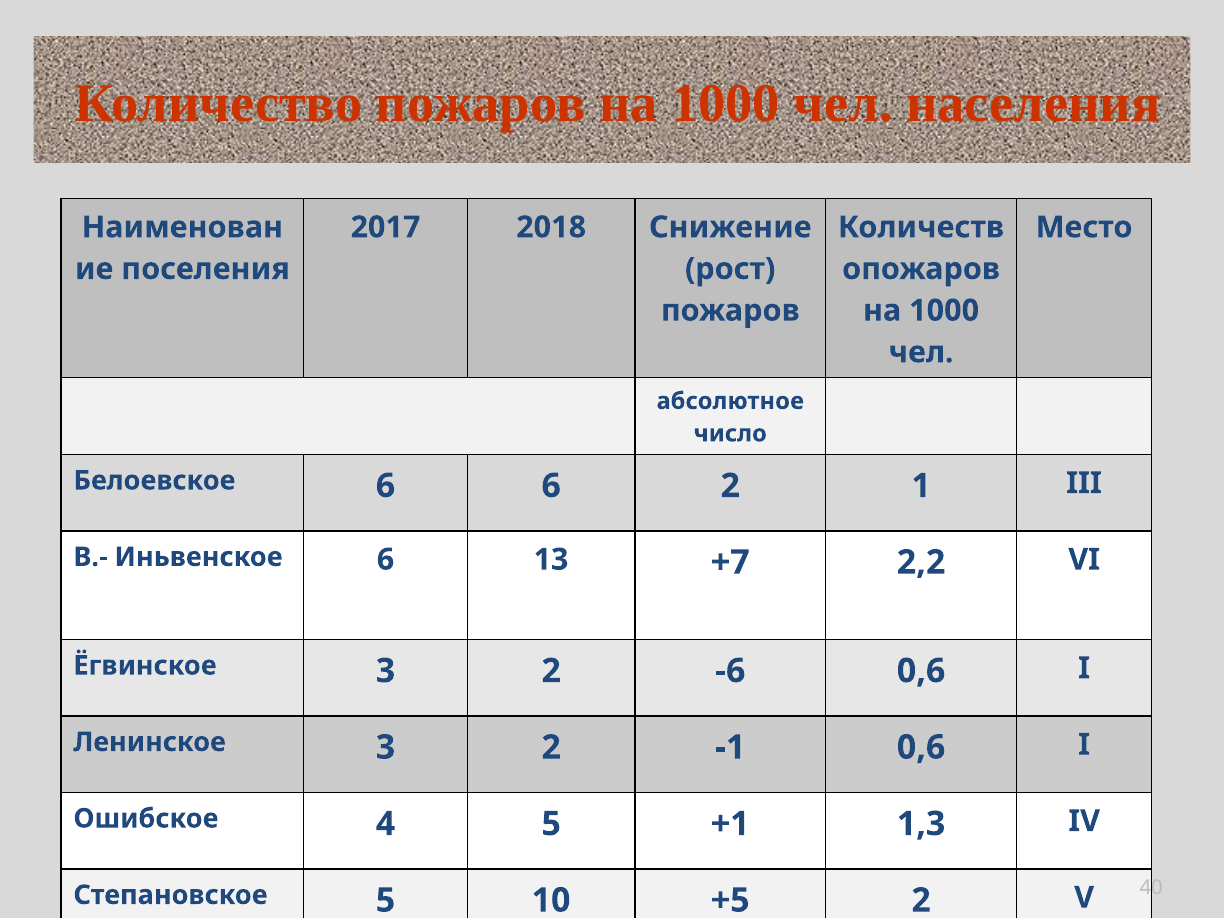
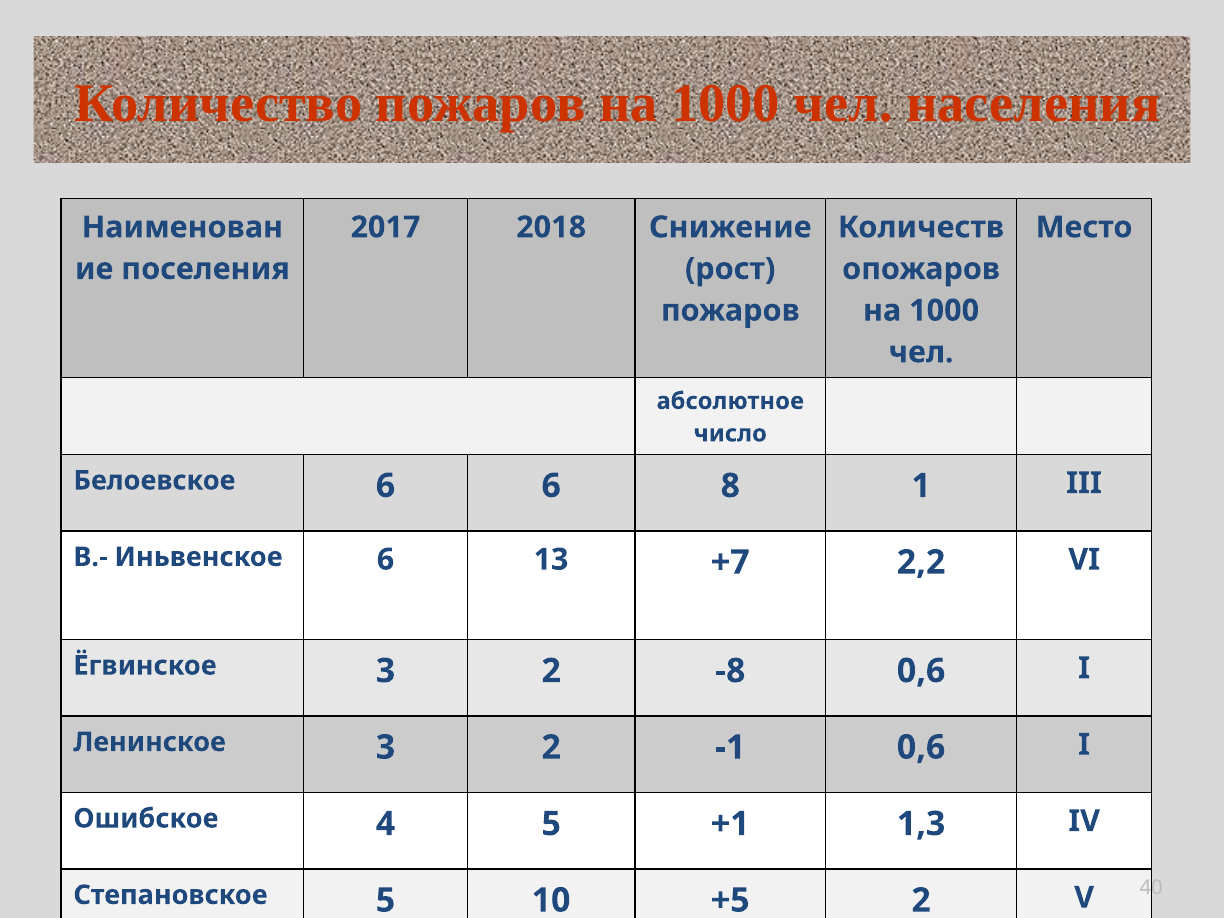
6 2: 2 -> 8 (730, 486)
-6: -6 -> -8 (730, 671)
